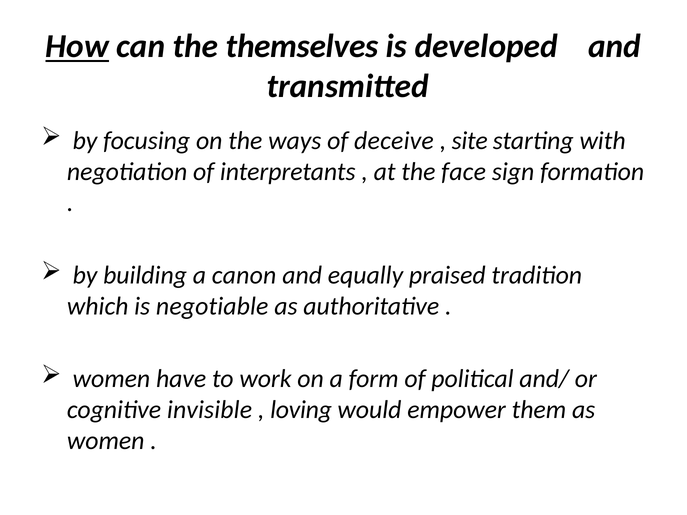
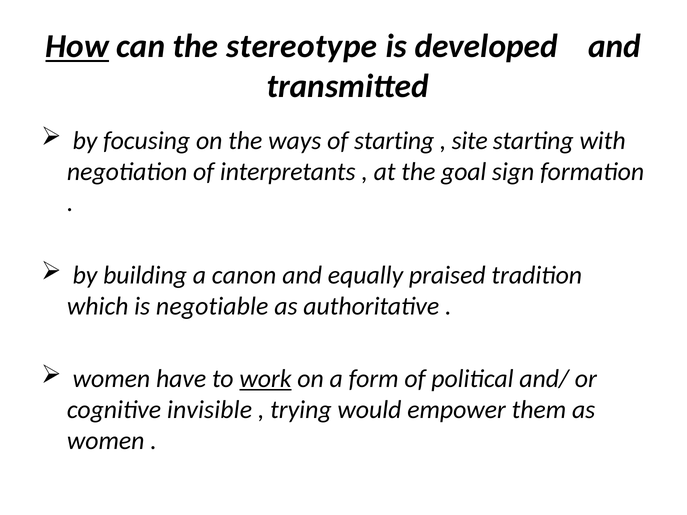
themselves: themselves -> stereotype (302, 46)
of deceive: deceive -> starting (394, 141)
face: face -> goal (464, 172)
work underline: none -> present (265, 379)
loving: loving -> trying (301, 410)
